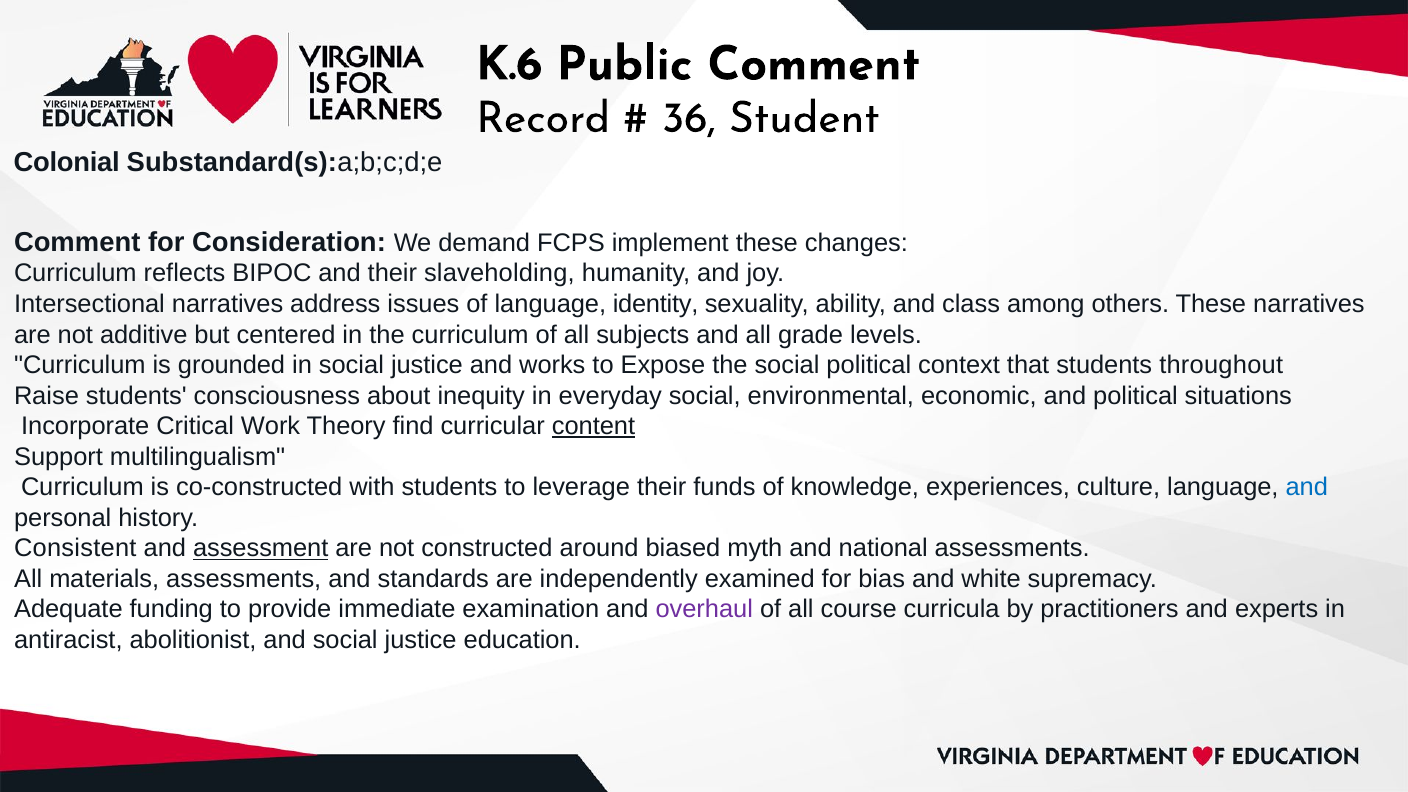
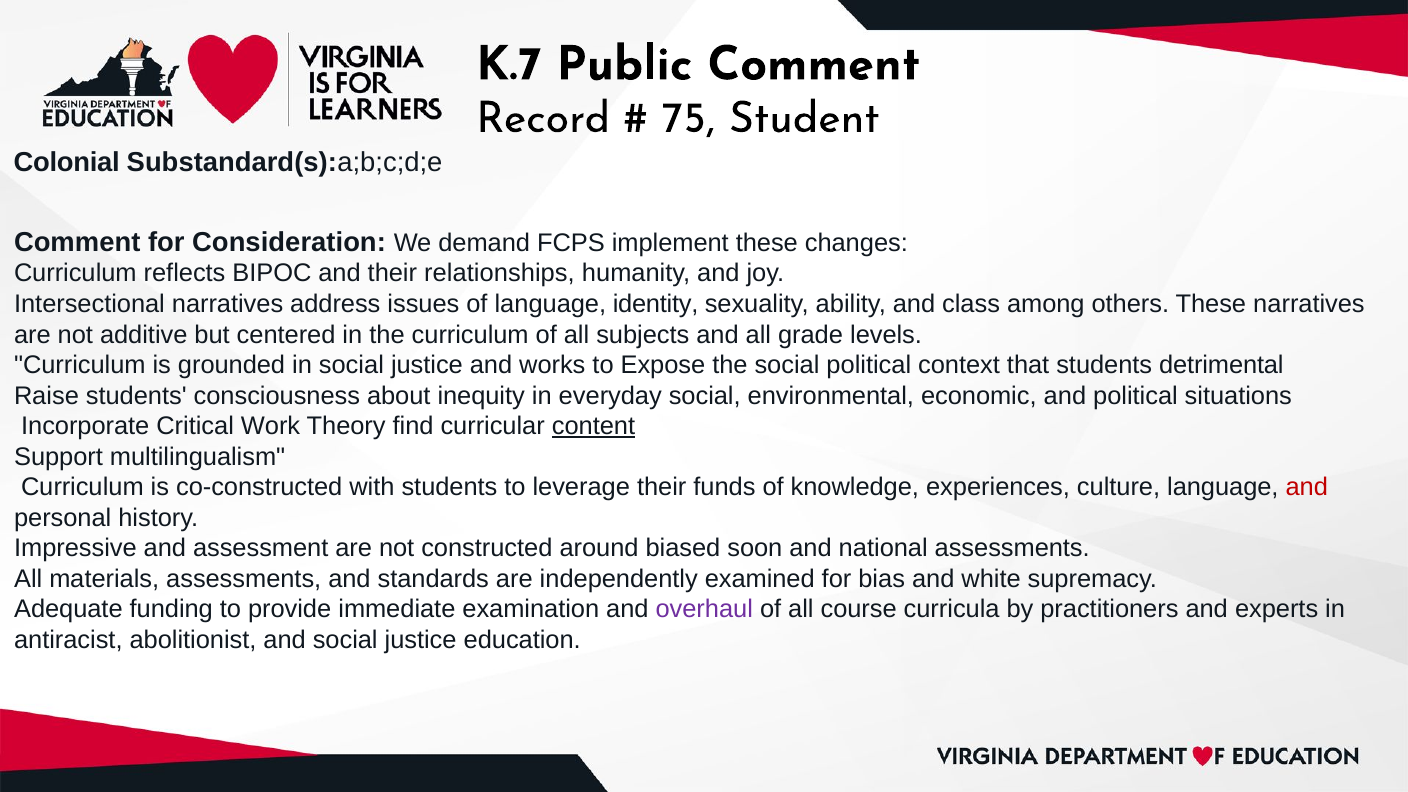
K.6: K.6 -> K.7 (509, 64)
36: 36 -> 75 (688, 118)
slaveholding: slaveholding -> relationships (499, 274)
throughout: throughout -> detrimental (1221, 365)
and colour: blue -> red (1307, 487)
Consistent: Consistent -> Impressive (75, 548)
assessment underline: present -> none (261, 548)
myth: myth -> soon (755, 548)
